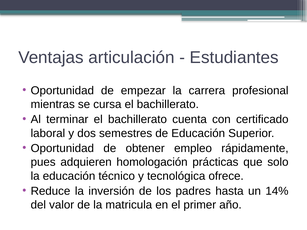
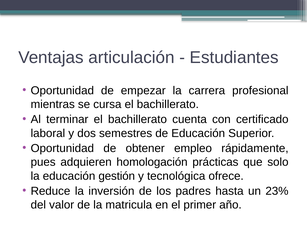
técnico: técnico -> gestión (117, 176)
14%: 14% -> 23% (277, 191)
